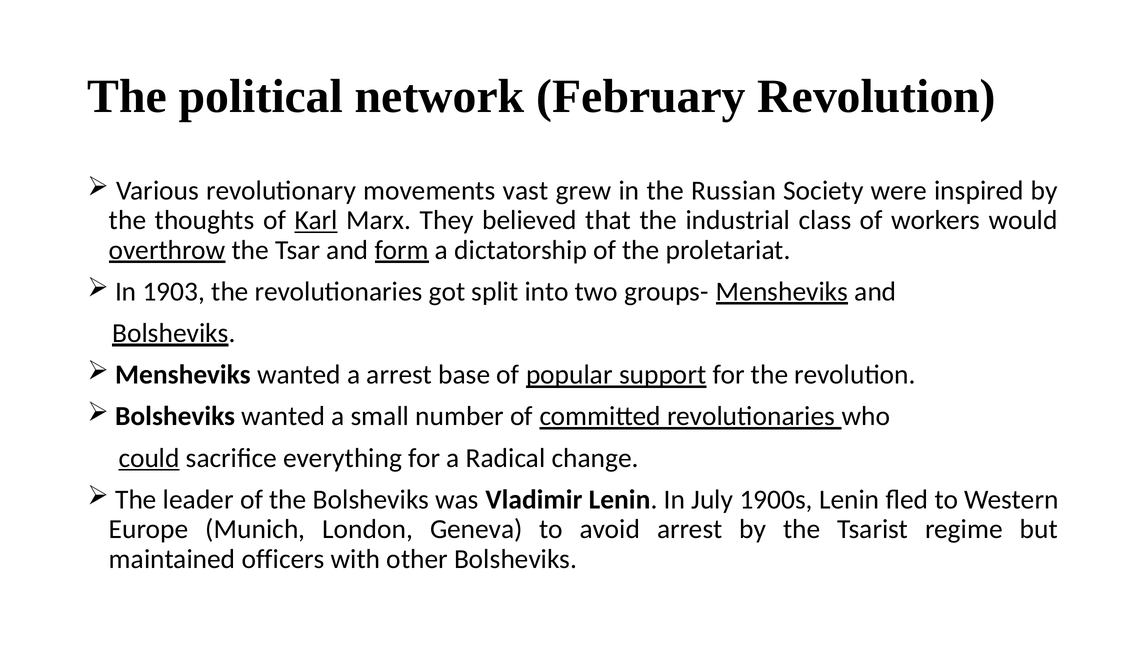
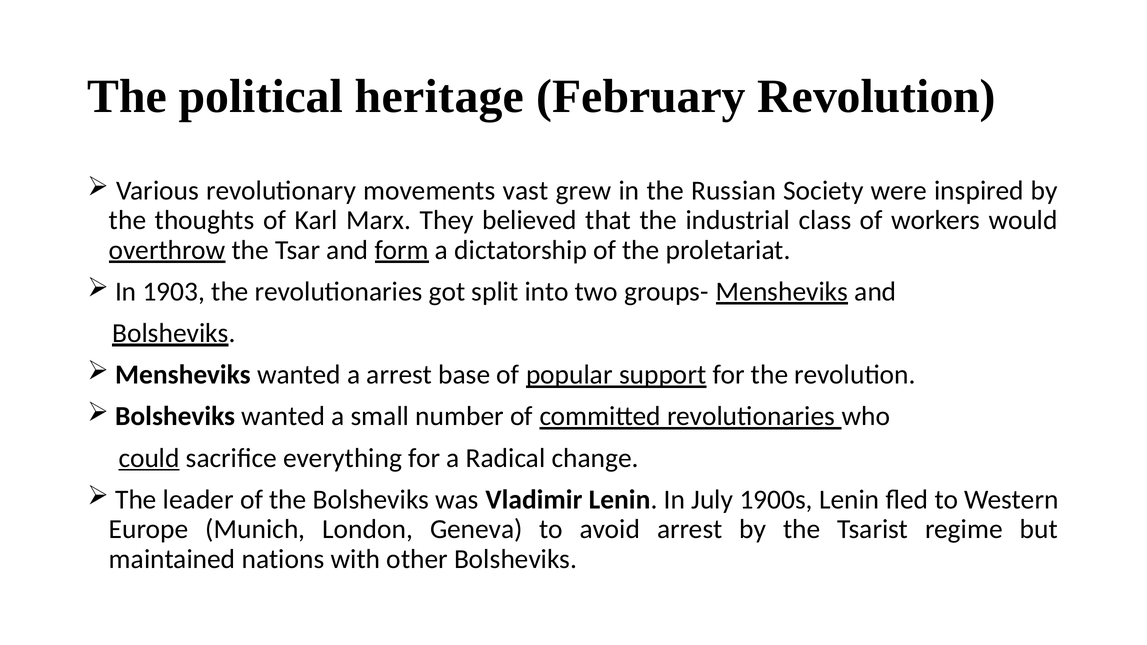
network: network -> heritage (440, 96)
Karl underline: present -> none (316, 220)
officers: officers -> nations (283, 559)
